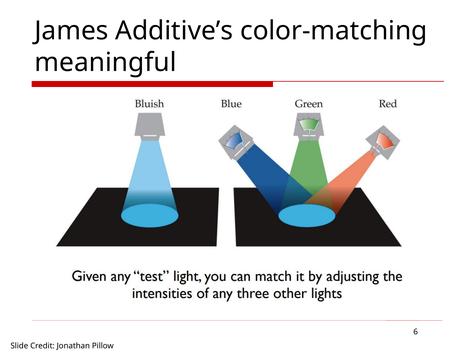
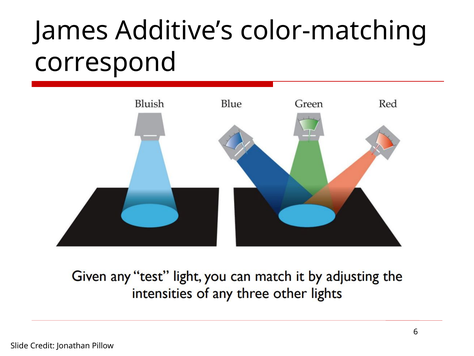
meaningful: meaningful -> correspond (106, 63)
